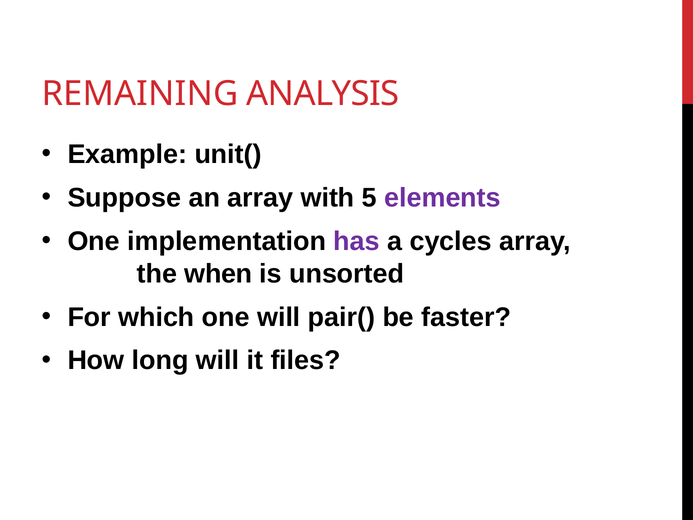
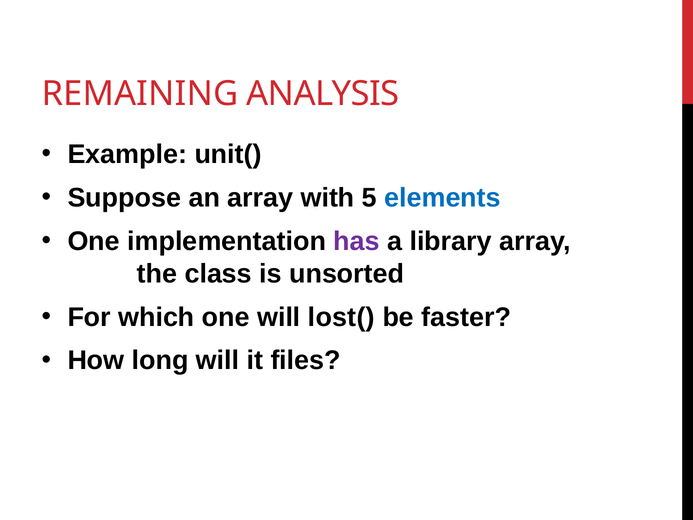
elements colour: purple -> blue (443, 198)
cycles: cycles -> library (451, 241)
when: when -> class (218, 273)
pair(: pair( -> lost( (341, 317)
